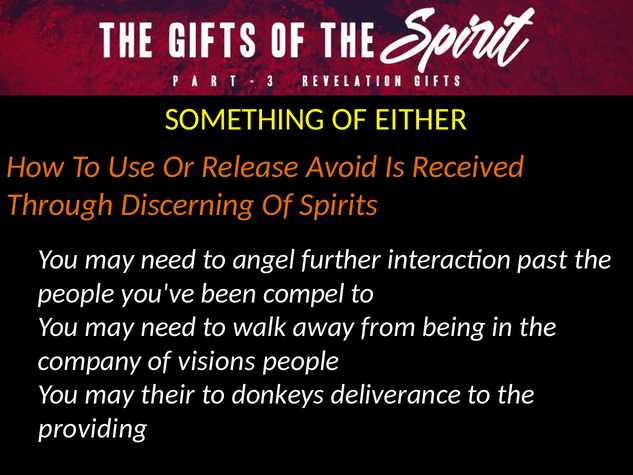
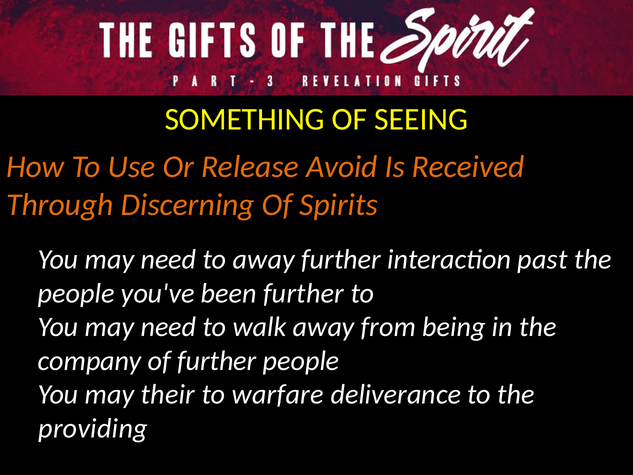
EITHER: EITHER -> SEEING (421, 119)
to angel: angel -> away (264, 259)
been compel: compel -> further (304, 293)
of visions: visions -> further (217, 361)
donkeys: donkeys -> warfare (278, 394)
